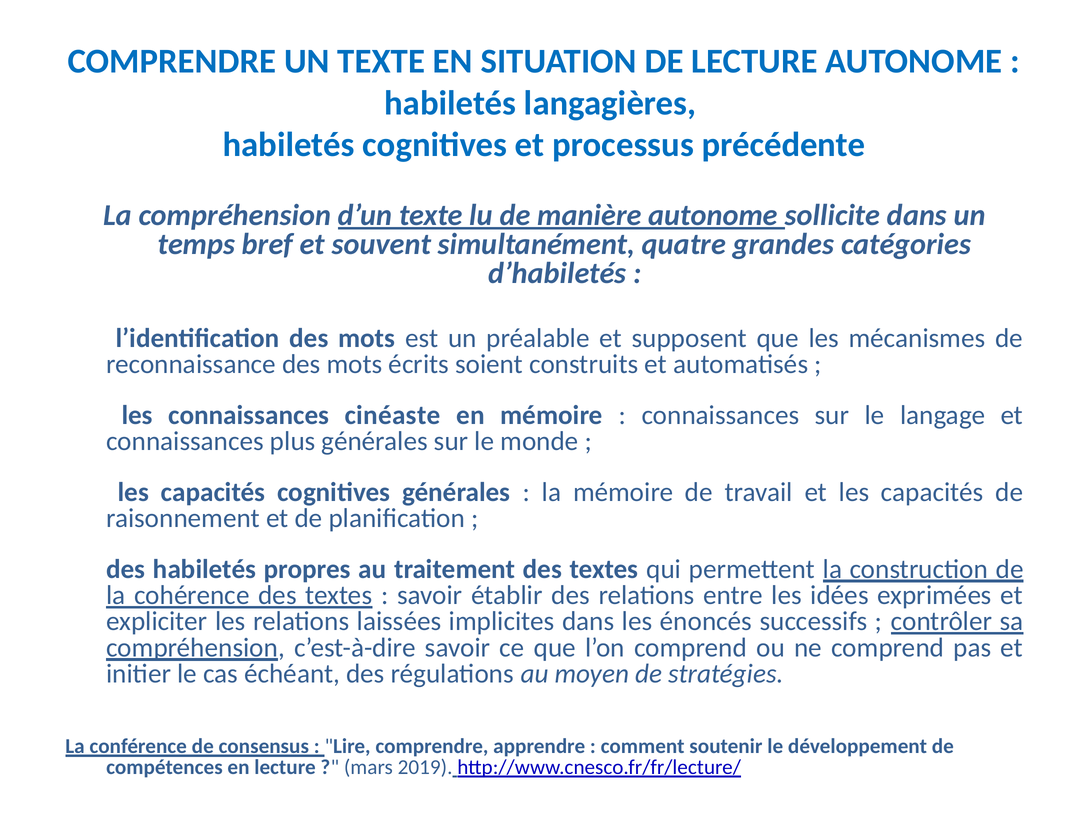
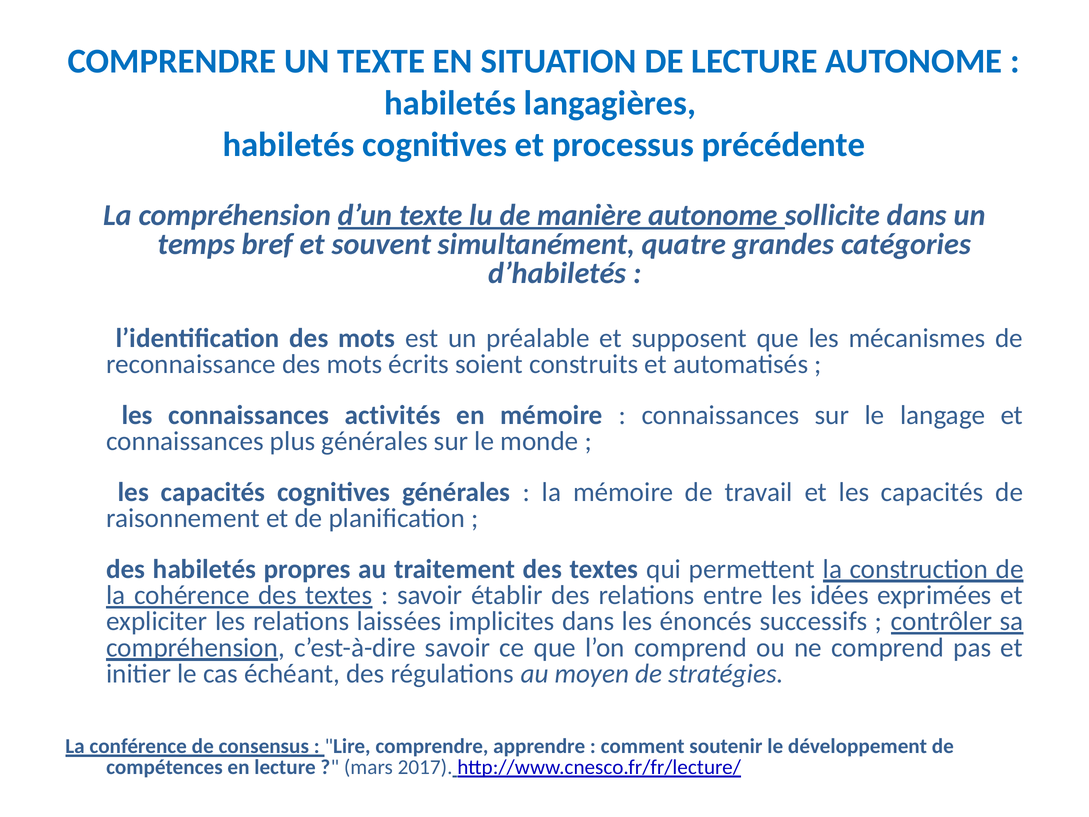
cinéaste: cinéaste -> activités (393, 415)
2019: 2019 -> 2017 (425, 767)
